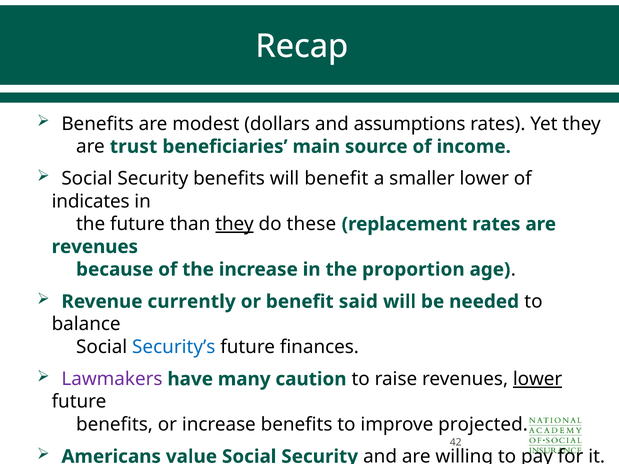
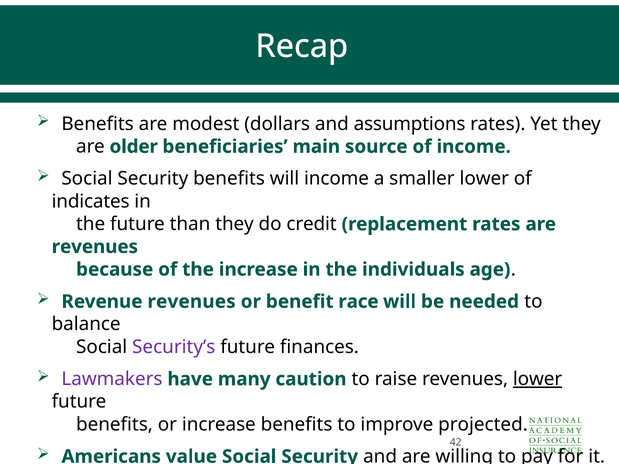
trust: trust -> older (134, 147)
will benefit: benefit -> income (337, 179)
they underline: present -> none (235, 224)
these: these -> credit (312, 224)
proportion: proportion -> individuals (413, 270)
Revenue currently: currently -> revenues (192, 302)
said: said -> race (358, 302)
Security’s colour: blue -> purple (174, 347)
